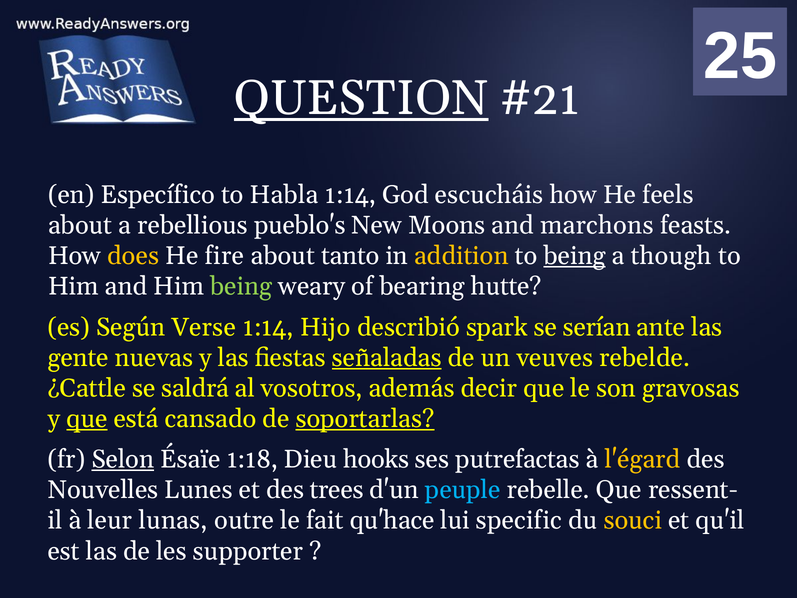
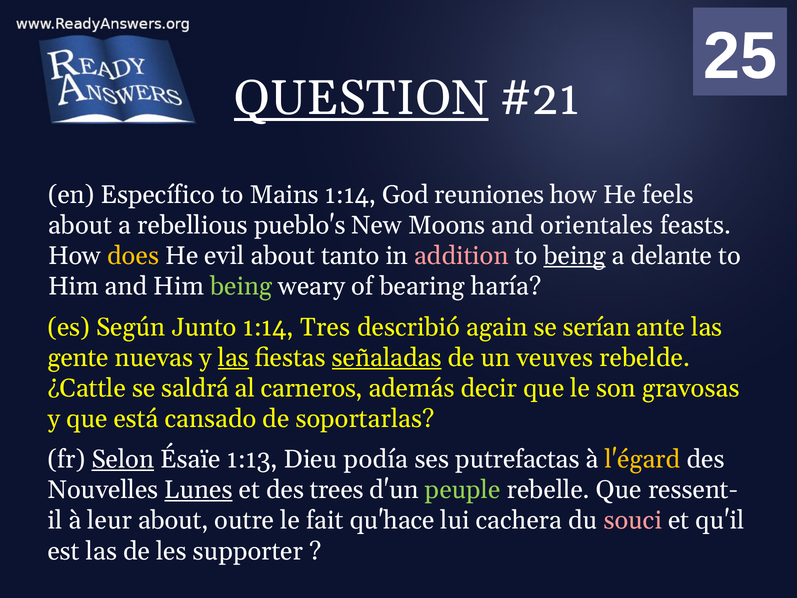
Habla: Habla -> Mains (284, 195)
escucháis: escucháis -> reuniones (489, 195)
marchons: marchons -> orientales (597, 225)
fire: fire -> evil (224, 256)
addition colour: yellow -> pink (461, 256)
though: though -> delante (671, 256)
hutte: hutte -> haría (506, 286)
Verse: Verse -> Junto (204, 327)
Hijo: Hijo -> Tres (325, 327)
spark: spark -> again (497, 327)
las underline: none -> present (233, 358)
vosotros: vosotros -> carneros (312, 388)
que underline: present -> none (87, 419)
soportarlas underline: present -> none (365, 419)
1:18: 1:18 -> 1:13 (252, 459)
hooks: hooks -> podía (376, 459)
Lunes underline: none -> present (199, 490)
peuple colour: light blue -> light green (463, 490)
leur lunas: lunas -> about (173, 520)
specific: specific -> cachera (519, 520)
souci colour: yellow -> pink (633, 520)
